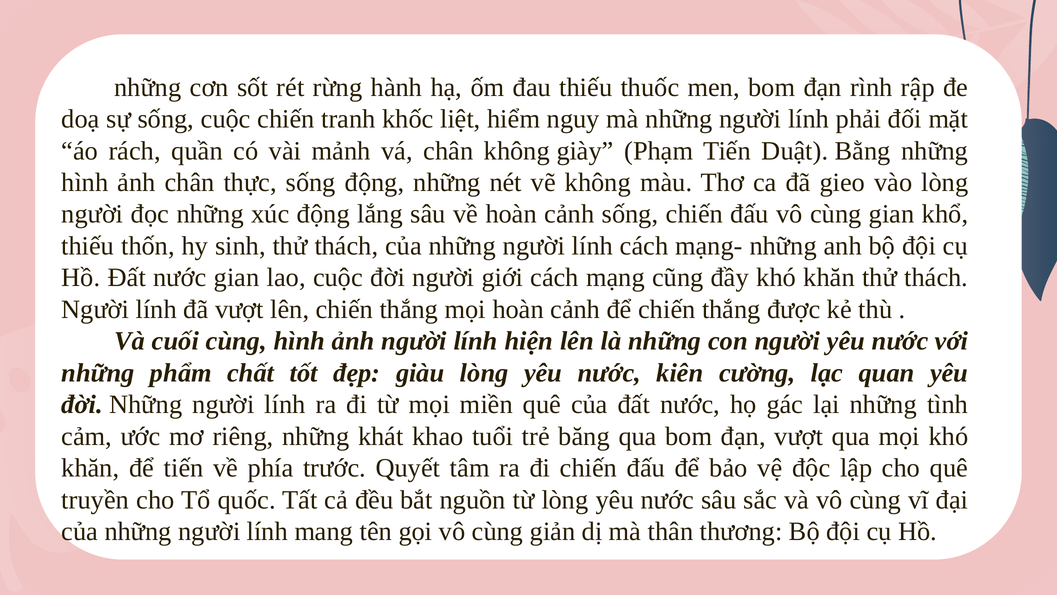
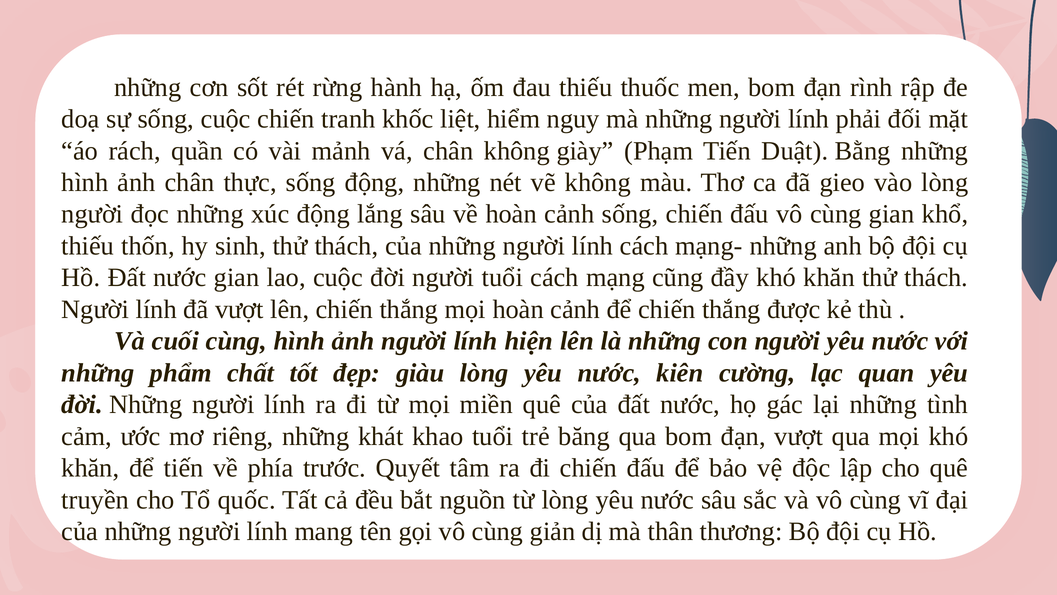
người giới: giới -> tuổi (502, 278)
